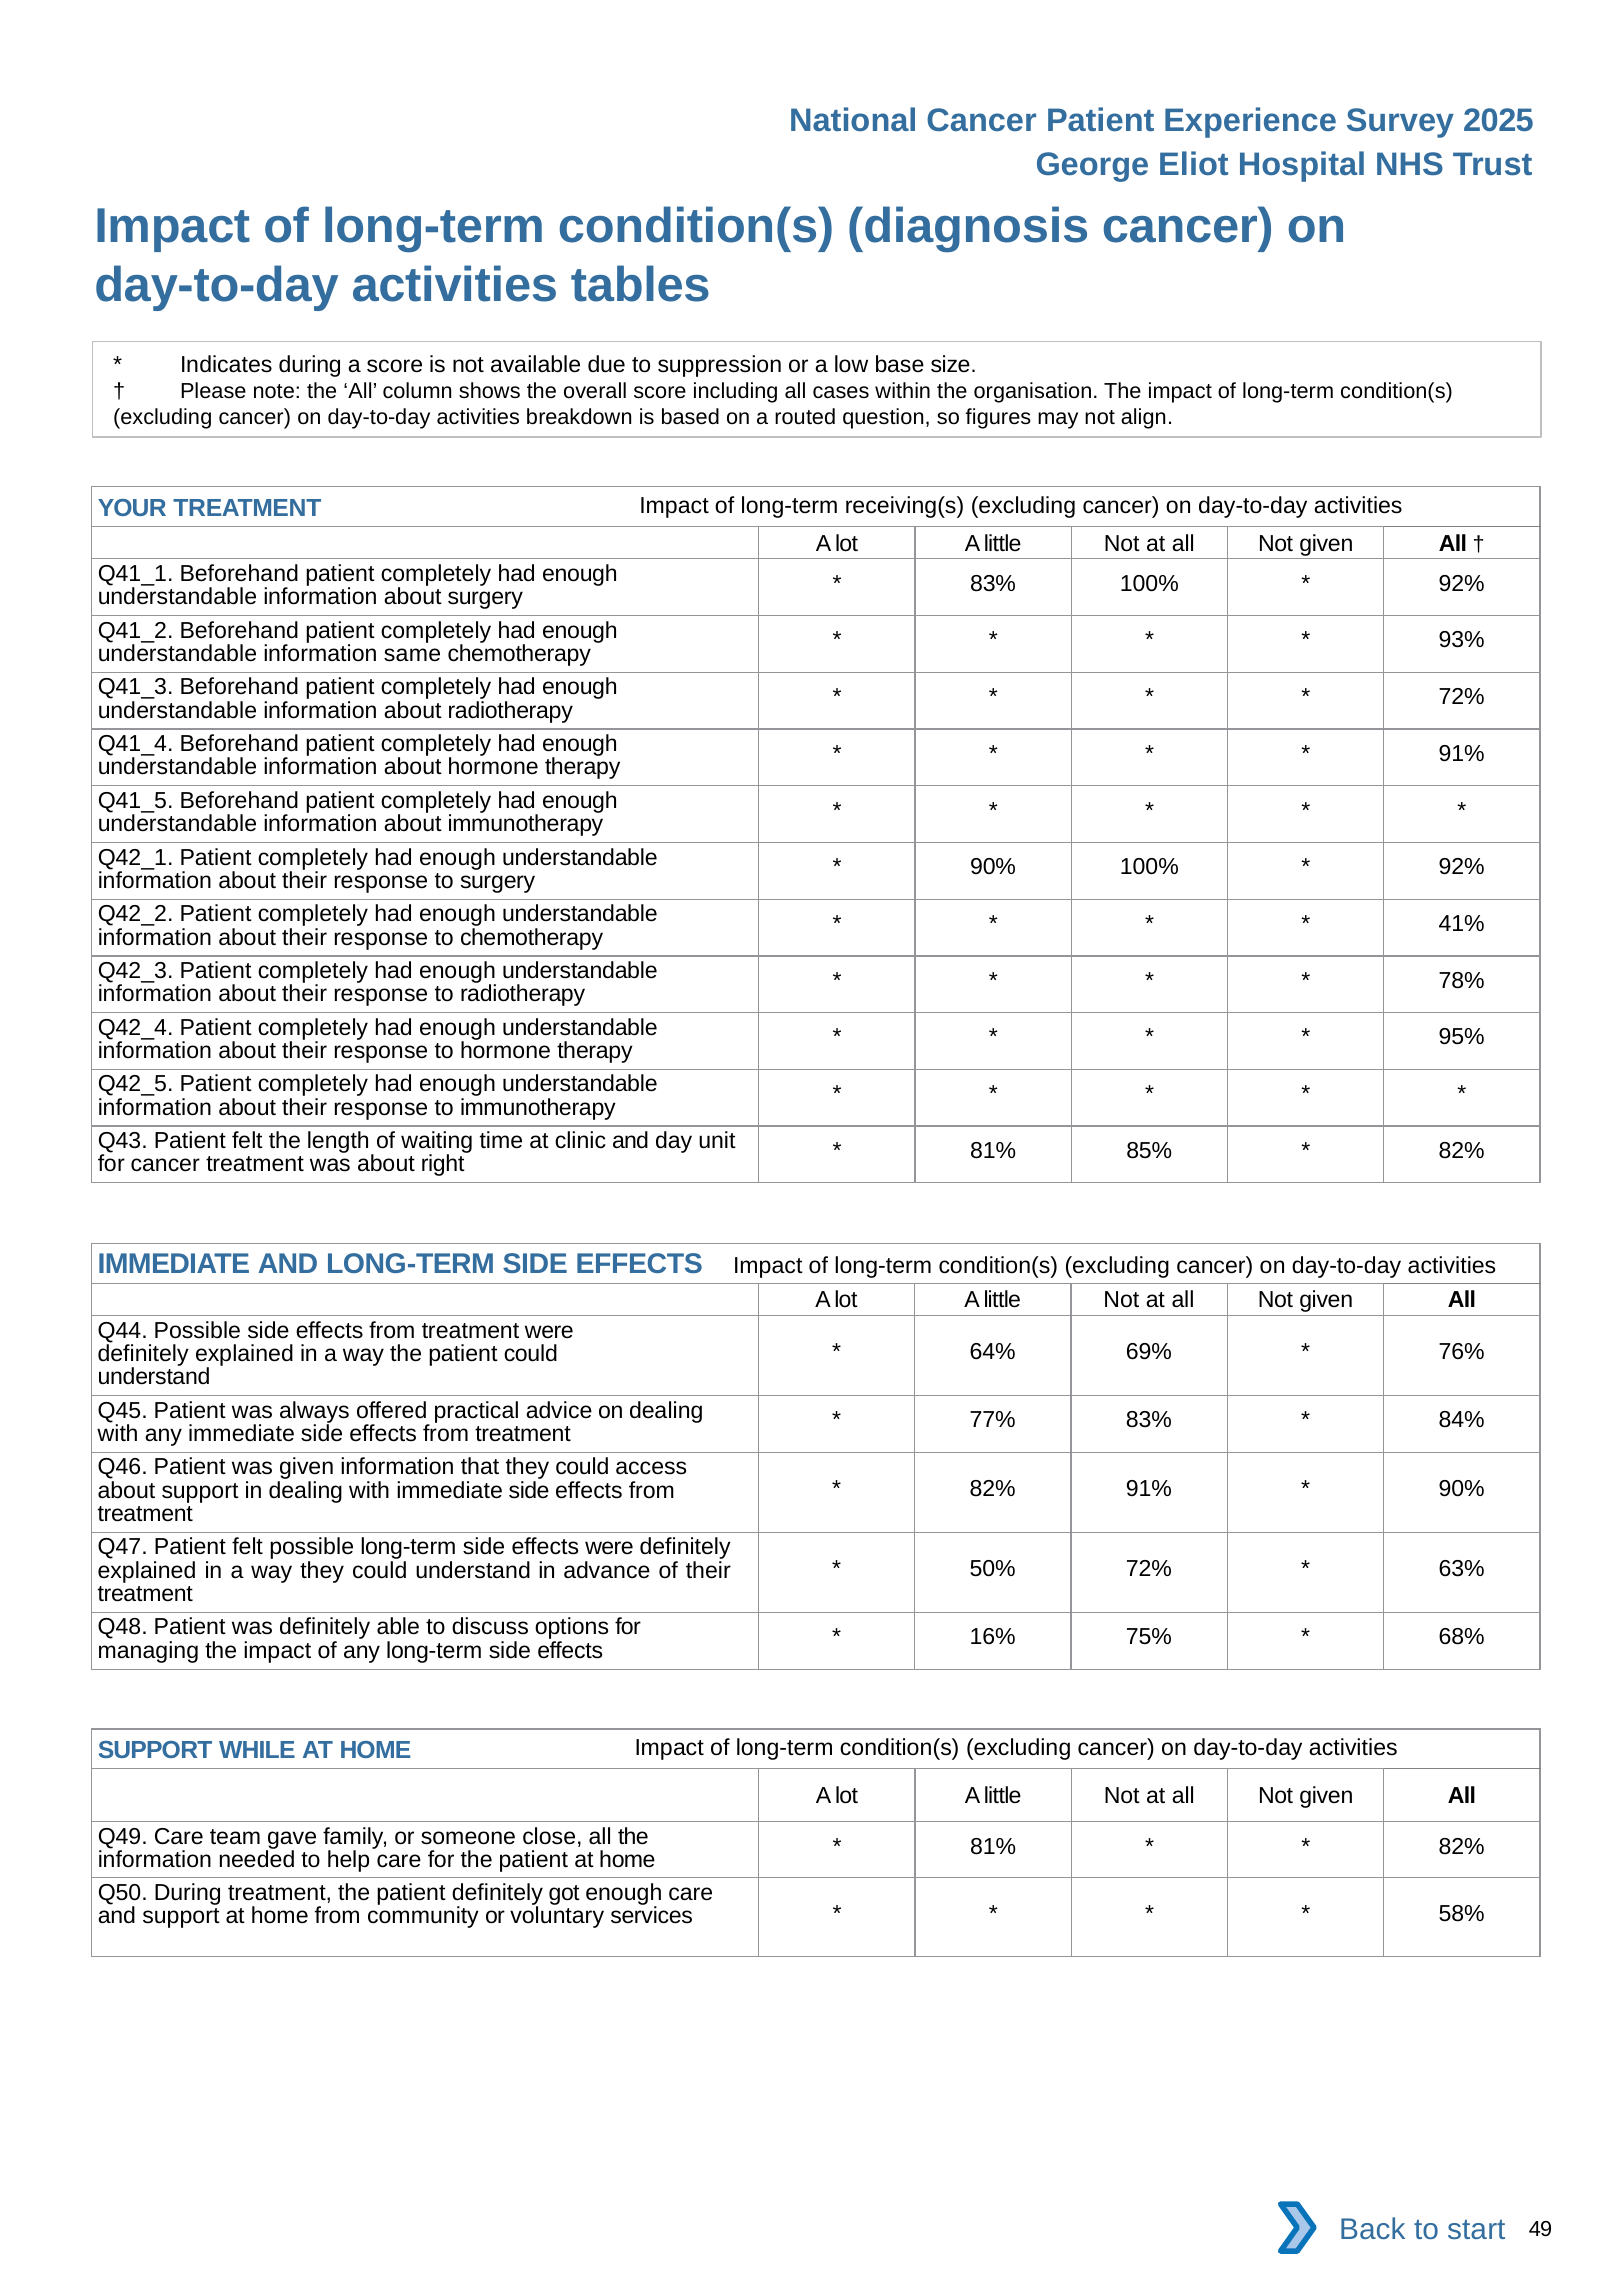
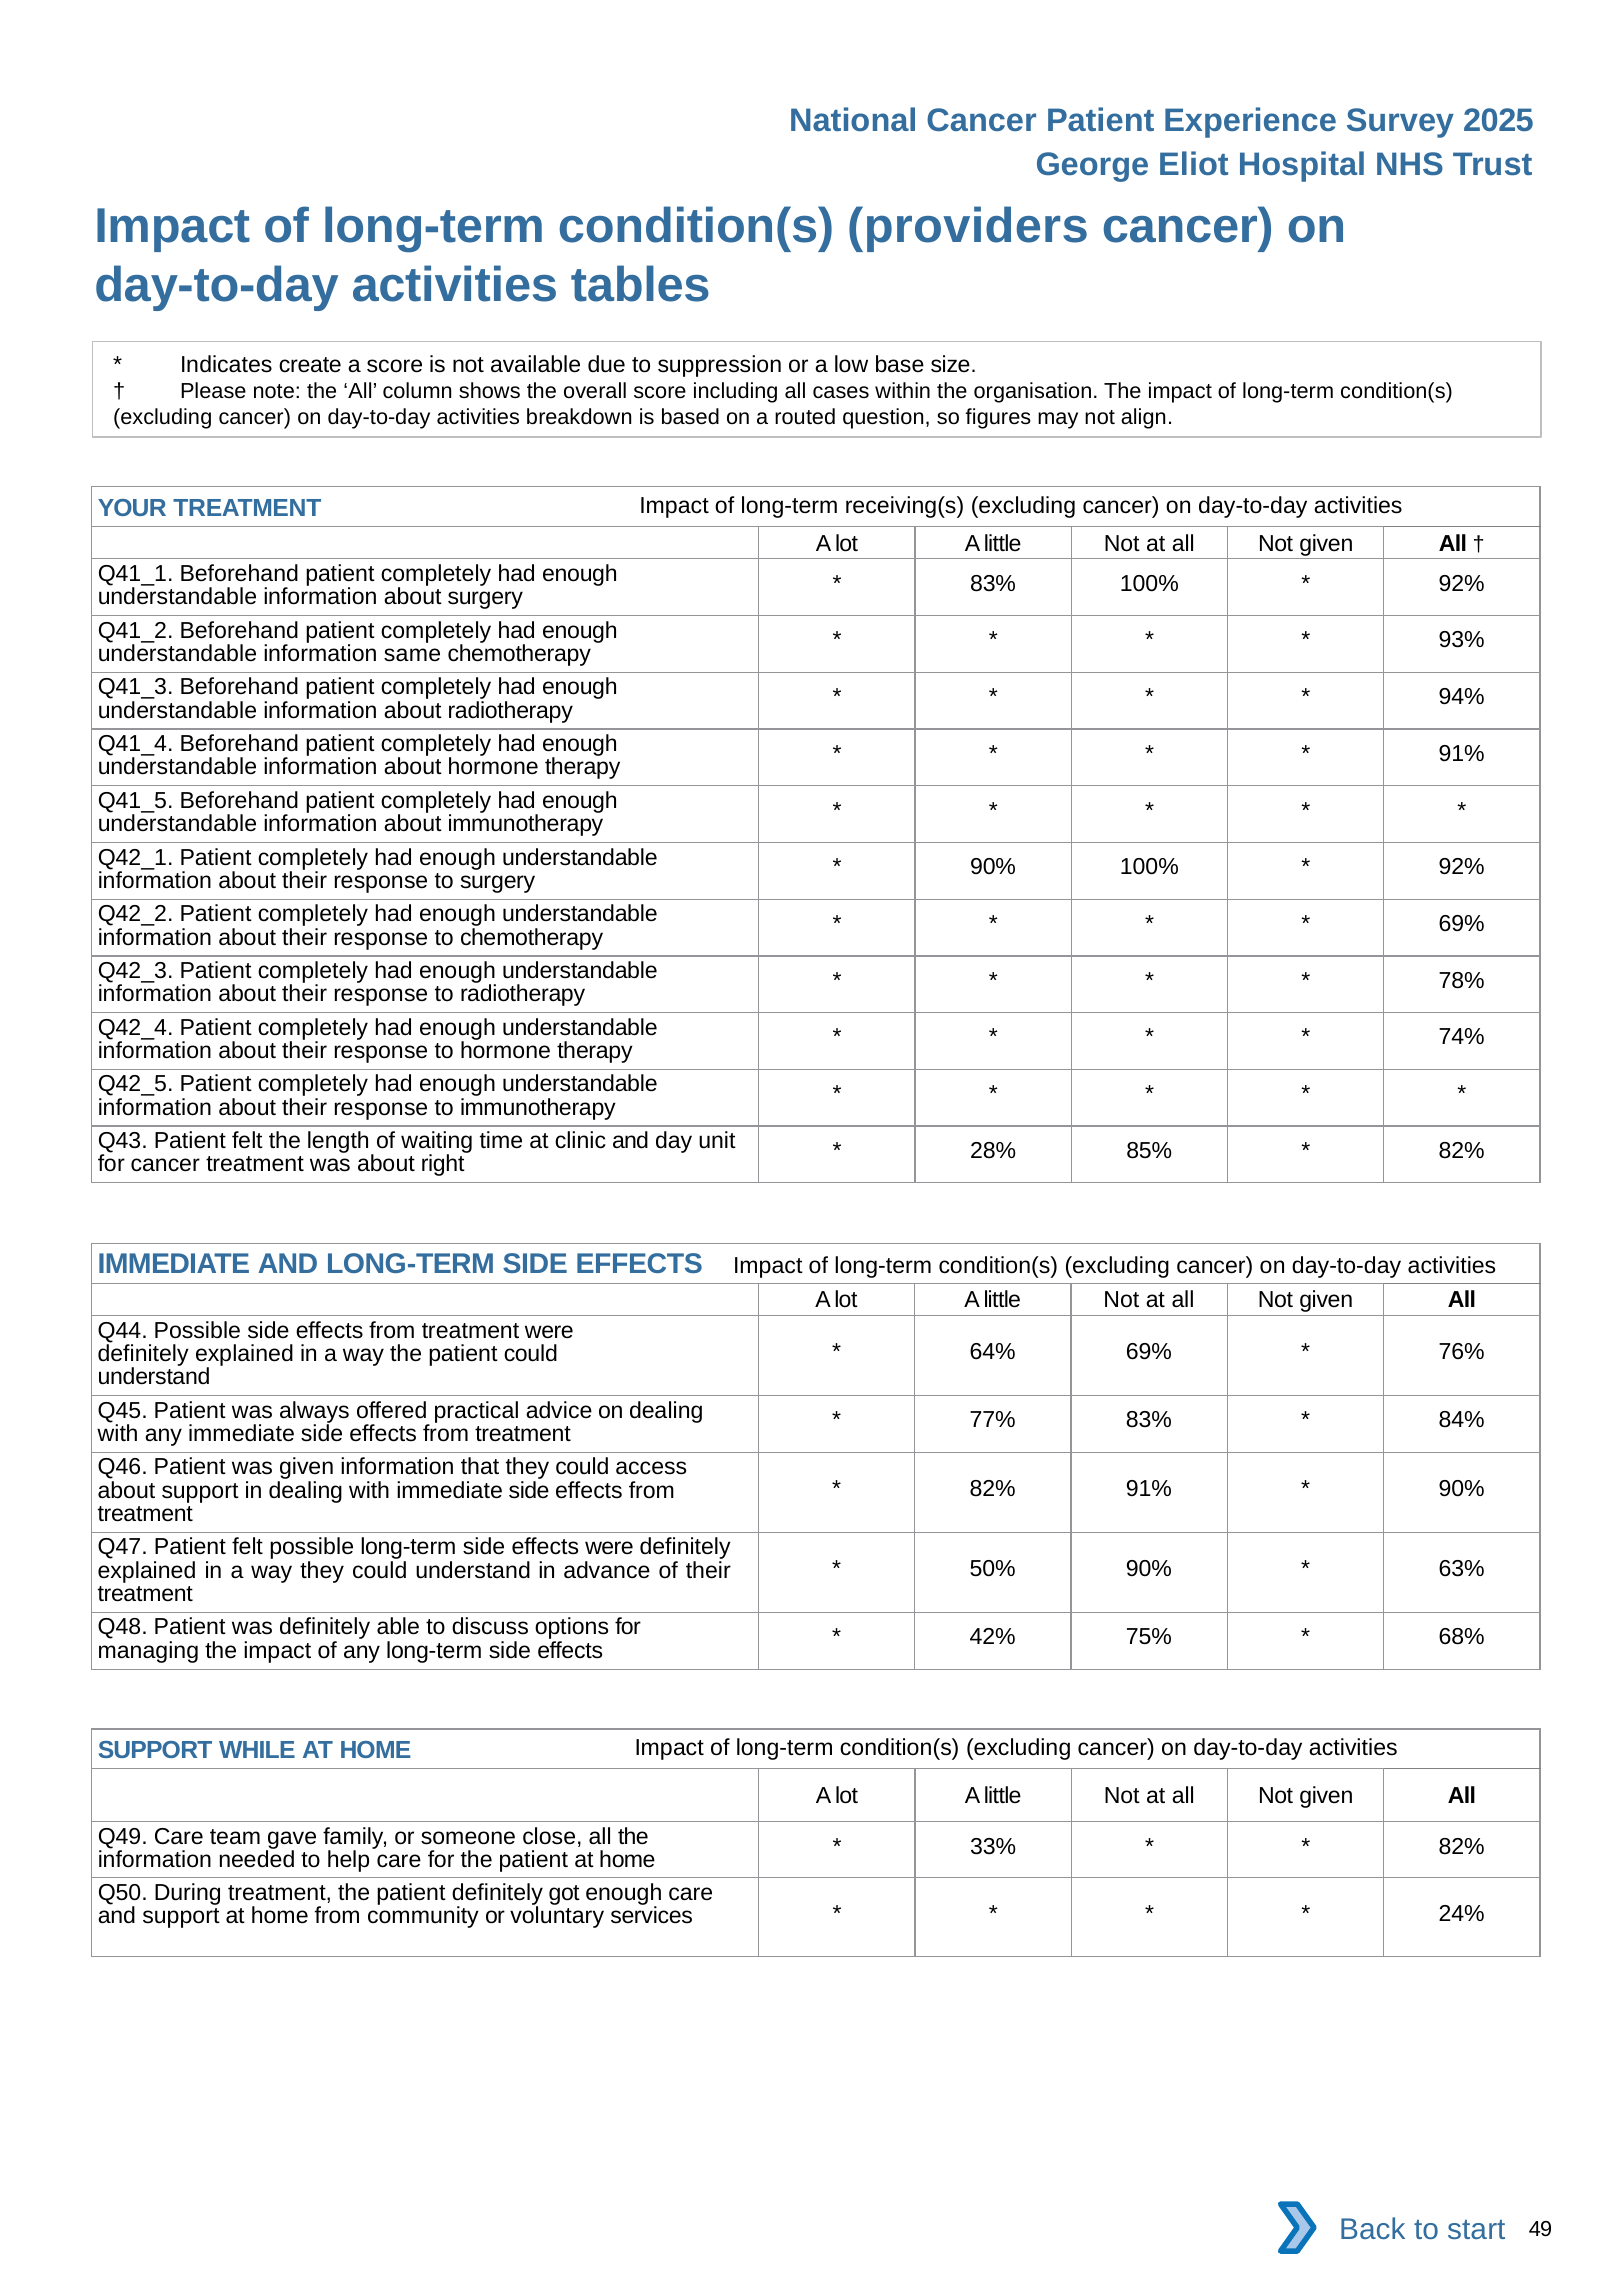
diagnosis: diagnosis -> providers (968, 227)
Indicates during: during -> create (310, 365)
72%: 72% -> 94% (1462, 697)
41%: 41% -> 69% (1462, 924)
95%: 95% -> 74% (1462, 1038)
81%: 81% -> 28% (993, 1151)
50% 72%: 72% -> 90% (1149, 1569)
16%: 16% -> 42% (993, 1638)
81%: 81% -> 33% (993, 1847)
58%: 58% -> 24% (1462, 1915)
